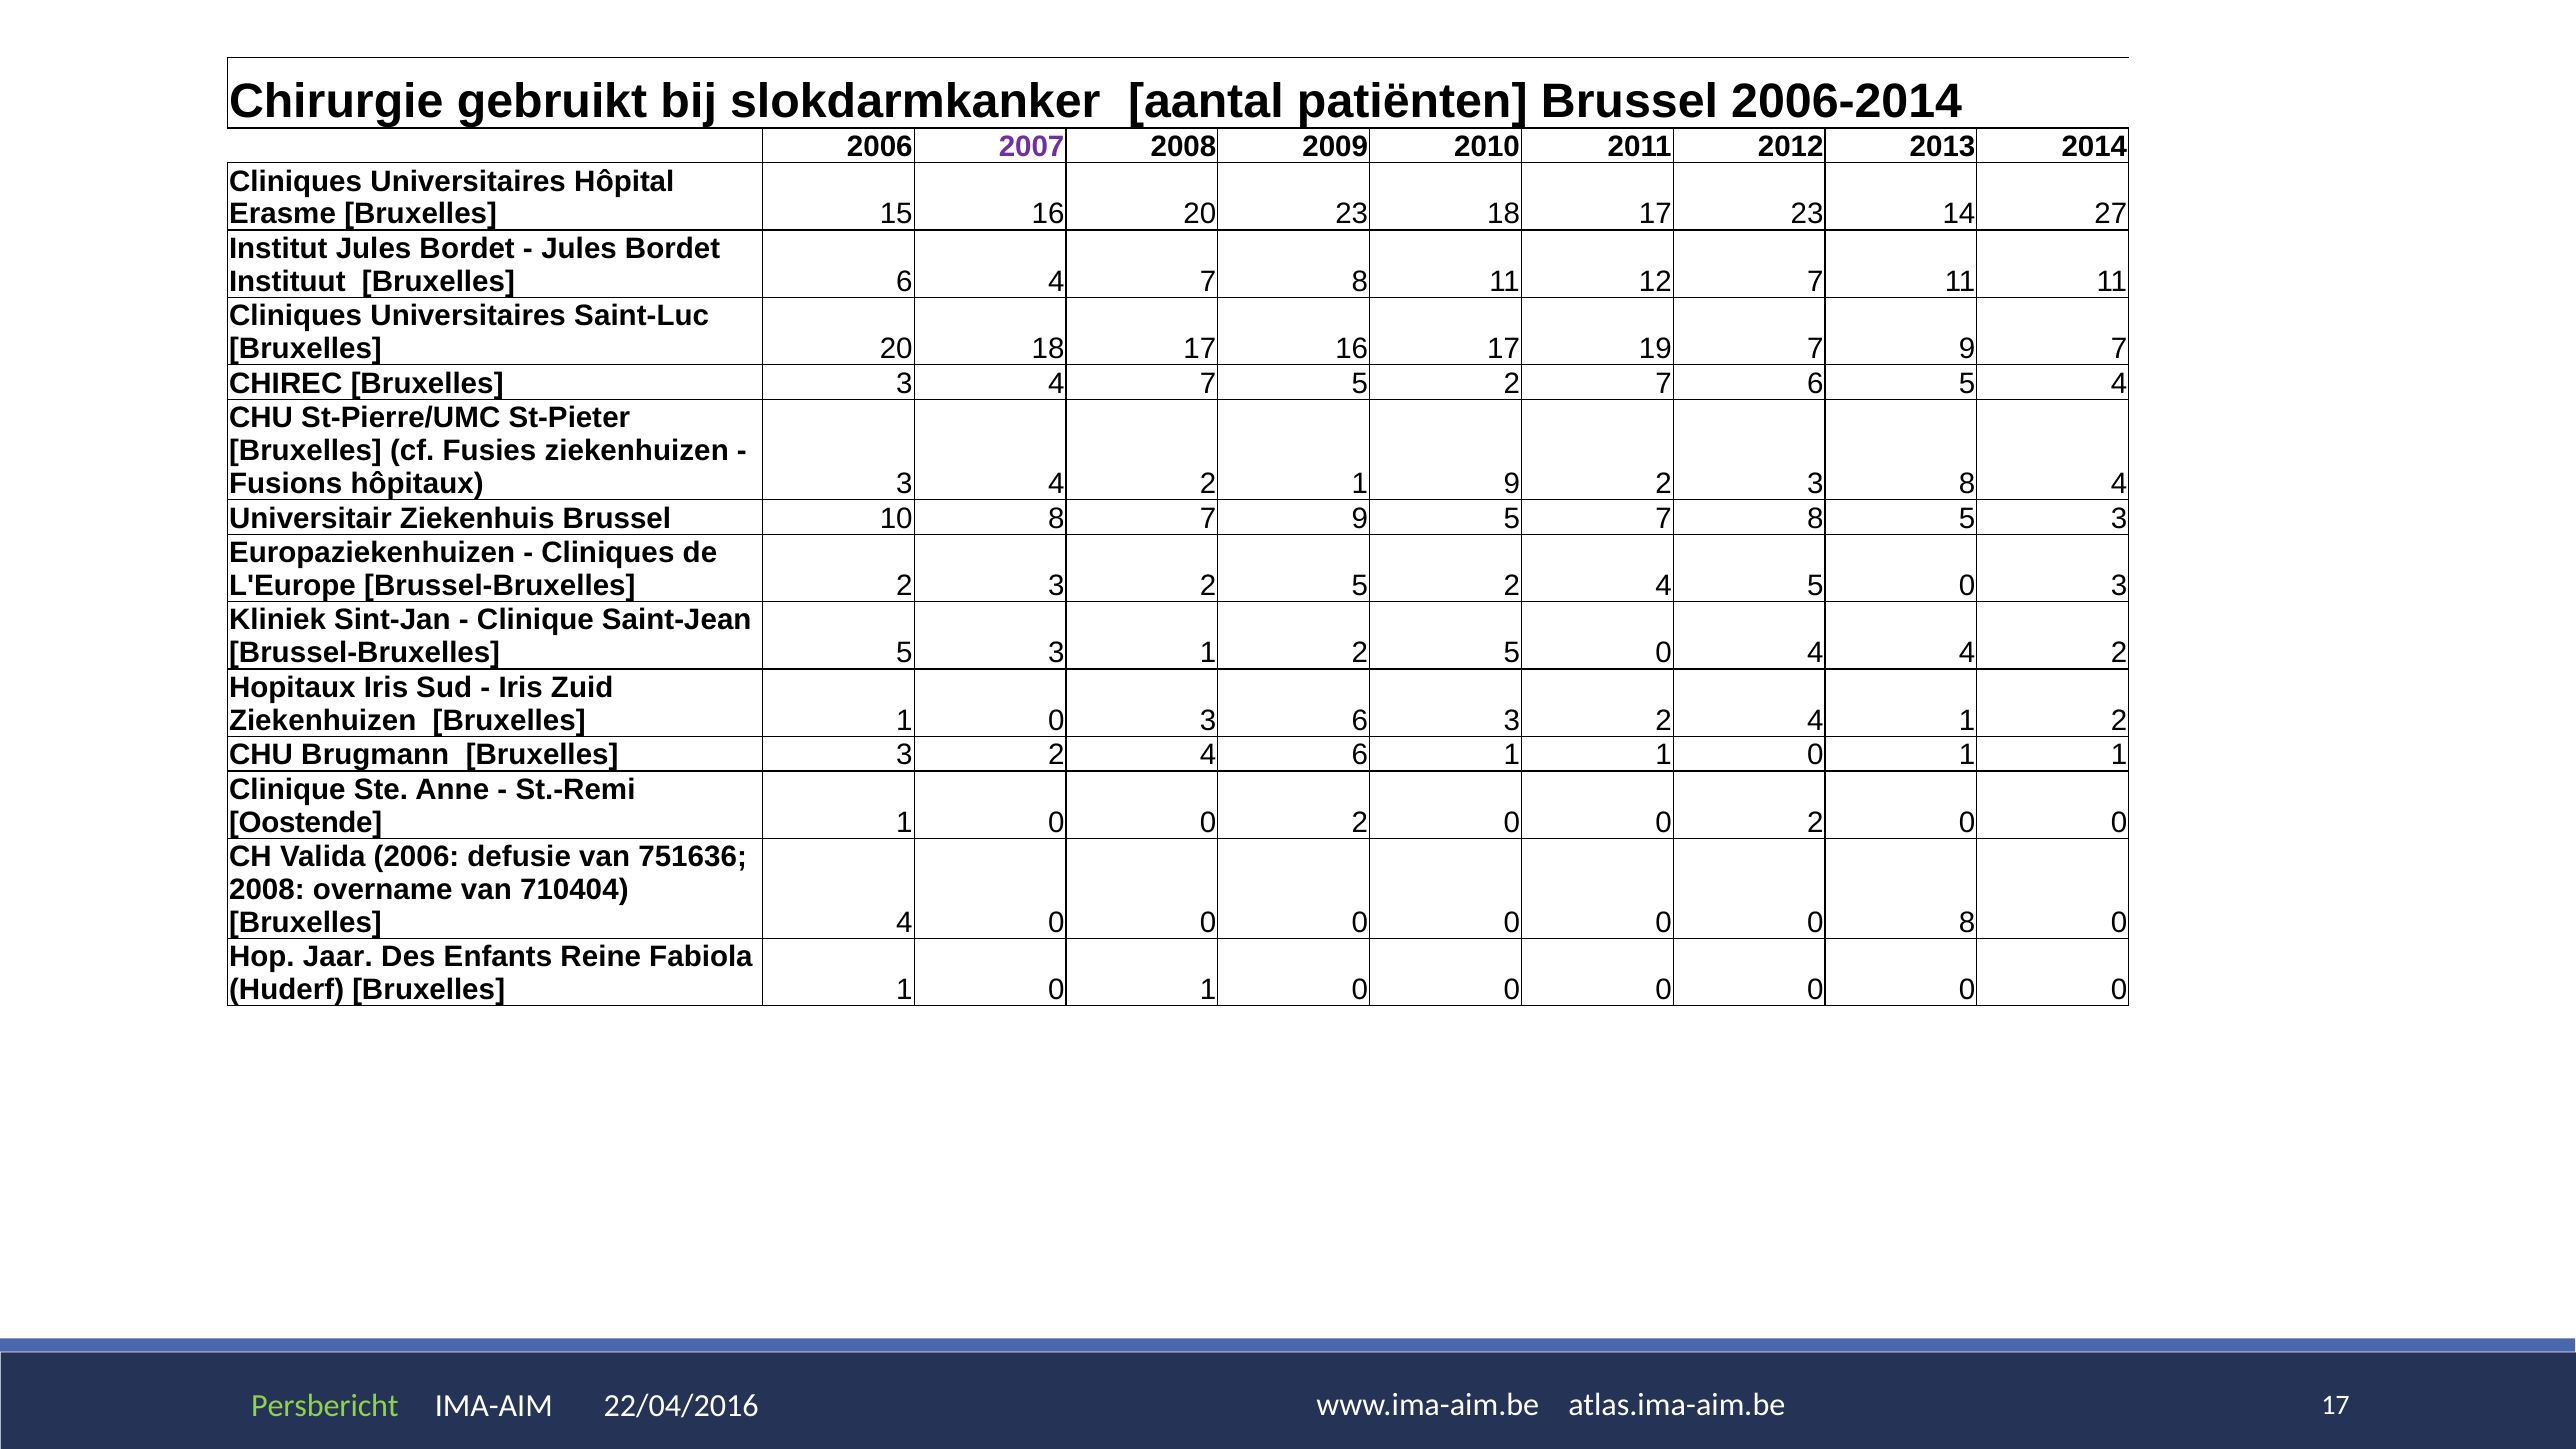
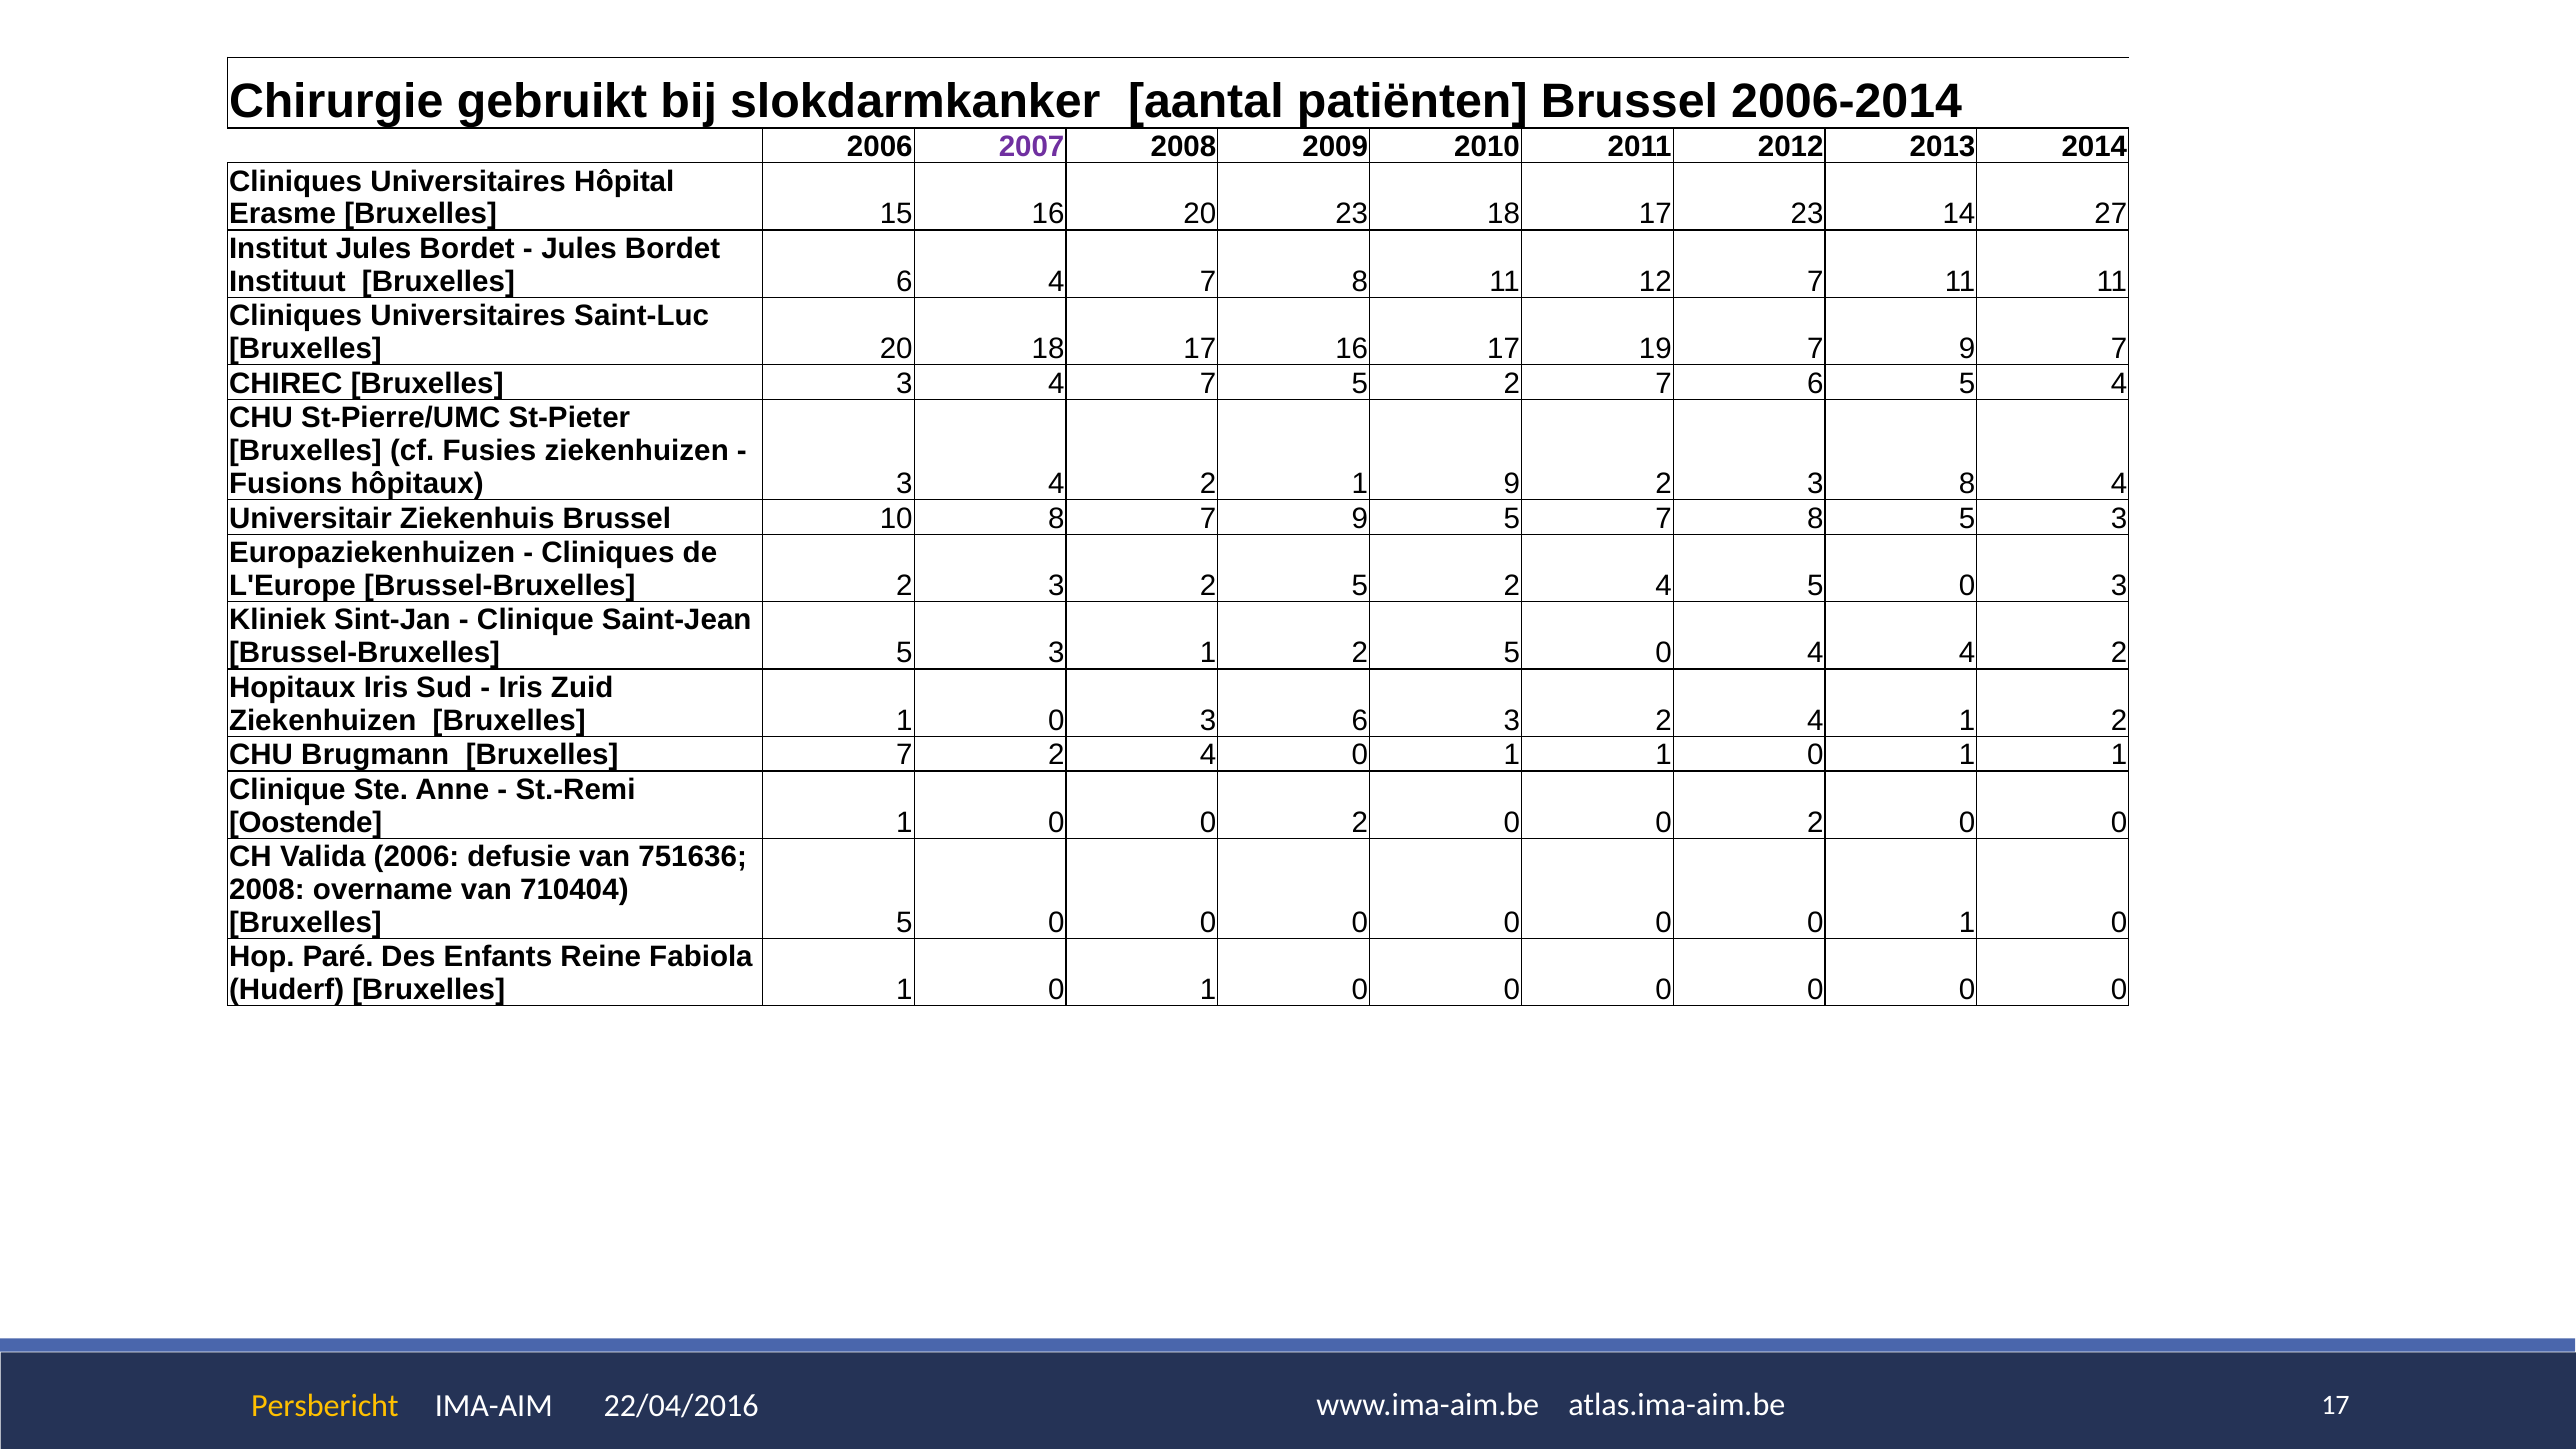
Brugmann Bruxelles 3: 3 -> 7 (904, 755)
4 6: 6 -> 0 (1360, 755)
Bruxelles 4: 4 -> 5 (904, 922)
0 0 8: 8 -> 1 (1967, 922)
Jaar: Jaar -> Paré (338, 957)
Persbericht colour: light green -> yellow (325, 1406)
